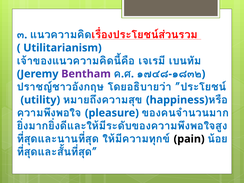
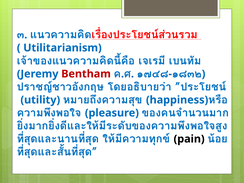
Bentham colour: purple -> red (86, 74)
